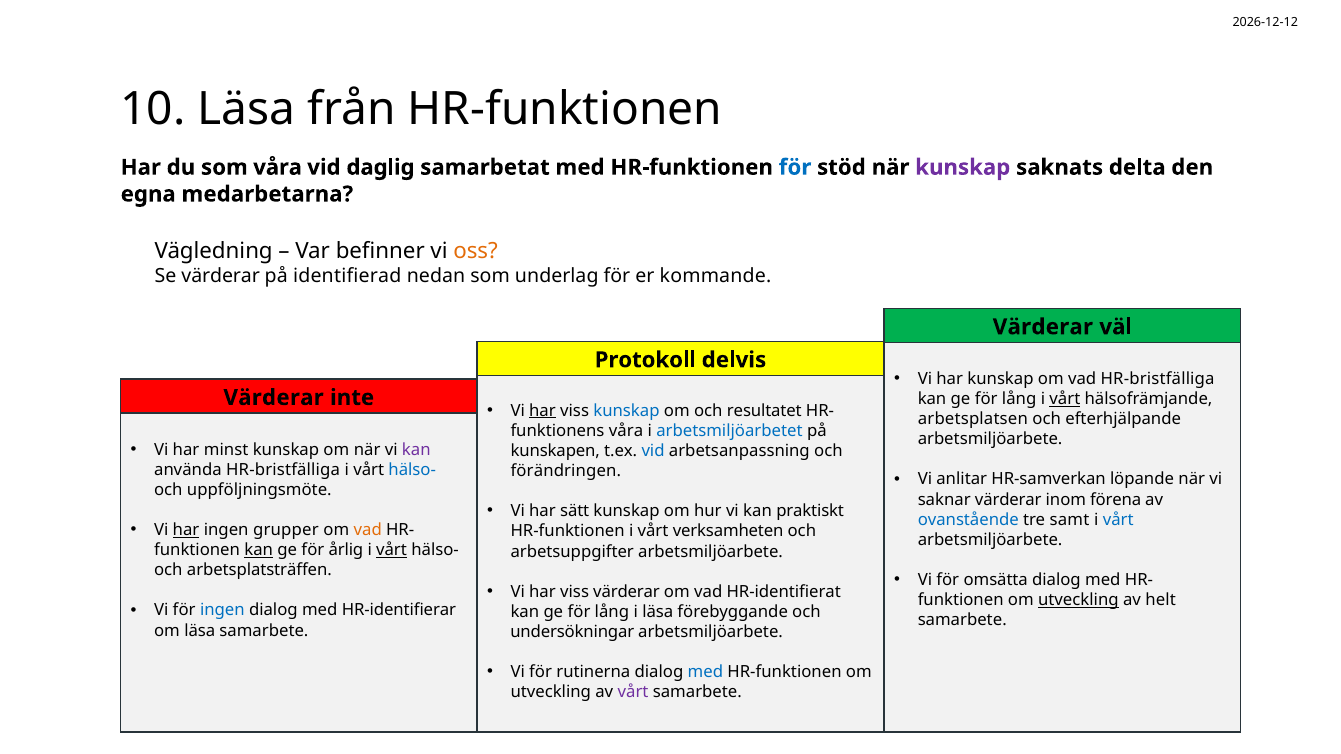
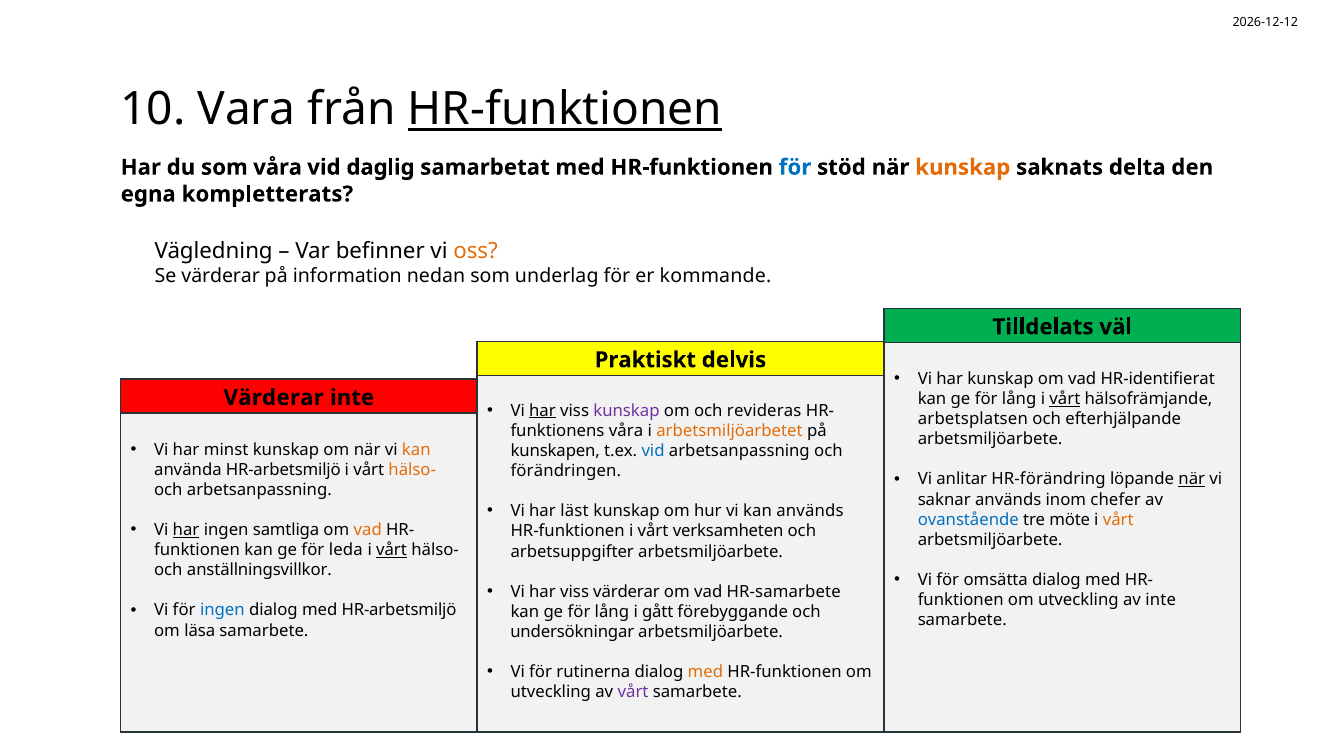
10 Läsa: Läsa -> Vara (247, 110)
HR-funktionen underline: none -> present (565, 110)
kunskap colour: purple -> orange (963, 167)
medarbetarna: medarbetarna -> kompletterats (267, 194)
identifierad: identifierad -> information (347, 277)
Värderar: Värderar -> Tilldelats (1043, 327)
Protokoll: Protokoll -> Praktiskt (645, 360)
vad HR-bristfälliga: HR-bristfälliga -> HR-identifierat (1158, 379)
kunskap colour: blue -> purple (626, 411)
resultatet: resultatet -> revideras (764, 411)
arbetsmiljöarbetet colour: blue -> orange (729, 431)
kan colour: purple -> orange (416, 450)
använda HR-bristfälliga: HR-bristfälliga -> HR-arbetsmiljö (283, 470)
hälso- colour: blue -> orange (412, 470)
HR-samverkan: HR-samverkan -> HR-förändring (1048, 480)
när underline: none -> present (1192, 480)
och uppföljningsmöte: uppföljningsmöte -> arbetsanpassning (259, 490)
saknar värderar: värderar -> används (1008, 500)
förena: förena -> chefer (1116, 500)
sätt: sätt -> läst (575, 511)
kan praktiskt: praktiskt -> används (810, 511)
samt: samt -> möte (1070, 520)
vårt colour: blue -> orange (1118, 520)
grupper: grupper -> samtliga (286, 530)
kan underline: present -> none (259, 550)
årlig: årlig -> leda (346, 550)
arbetsplatsträffen: arbetsplatsträffen -> anställningsvillkor (259, 570)
HR-identifierat: HR-identifierat -> HR-samarbete (784, 592)
utveckling underline: present -> none (1078, 600)
av helt: helt -> inte (1161, 600)
med HR-identifierar: HR-identifierar -> HR-arbetsmiljö (399, 611)
i läsa: läsa -> gått (658, 612)
med colour: blue -> orange (705, 672)
